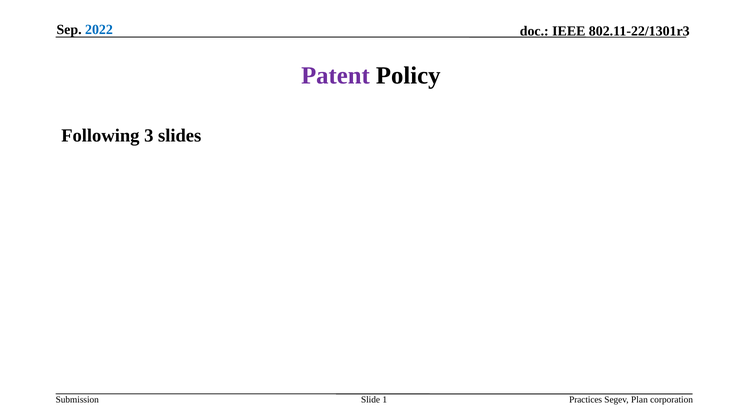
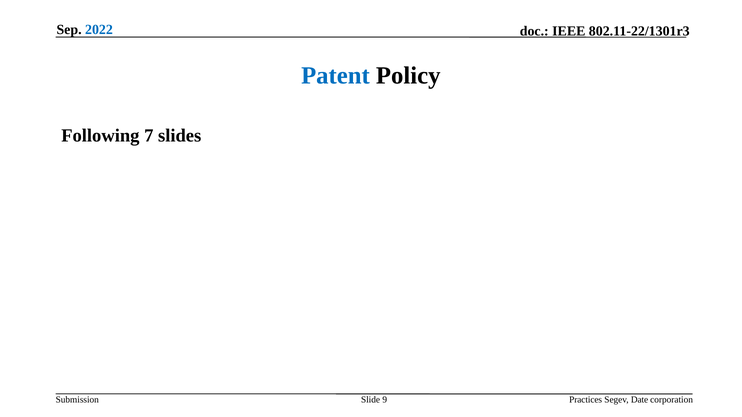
Patent colour: purple -> blue (335, 76)
3: 3 -> 7 (149, 136)
1: 1 -> 9 (385, 400)
Plan: Plan -> Date (640, 400)
